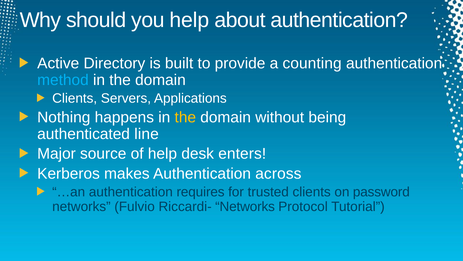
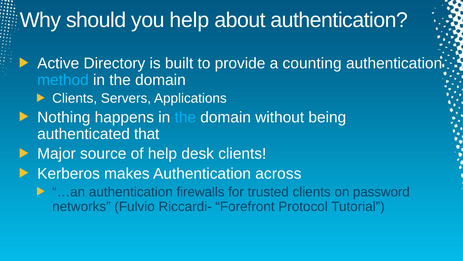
the colour: yellow -> light blue (185, 117)
line: line -> that (147, 134)
desk enters: enters -> clients (242, 153)
requires: requires -> firewalls (201, 192)
Riccardi- Networks: Networks -> Forefront (245, 206)
